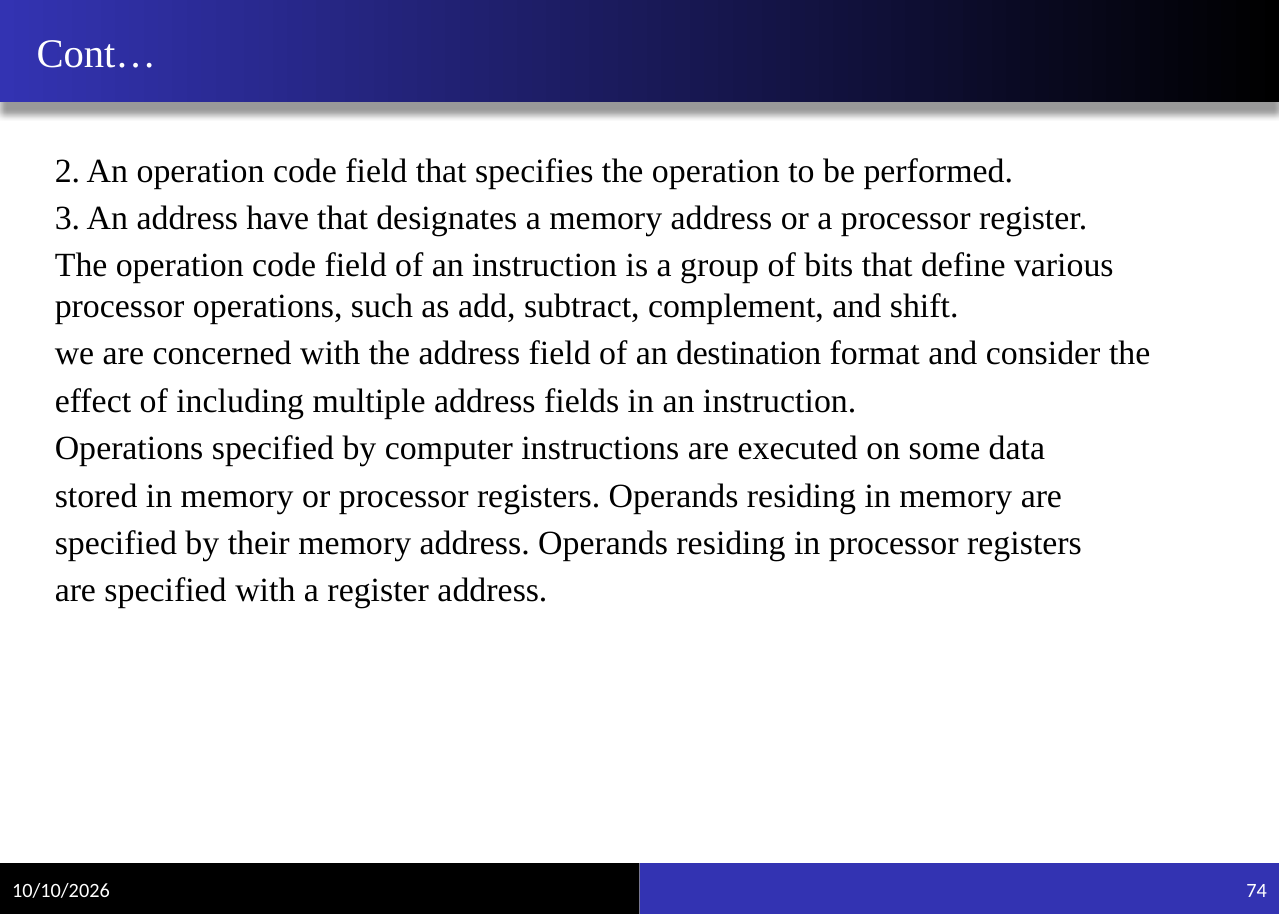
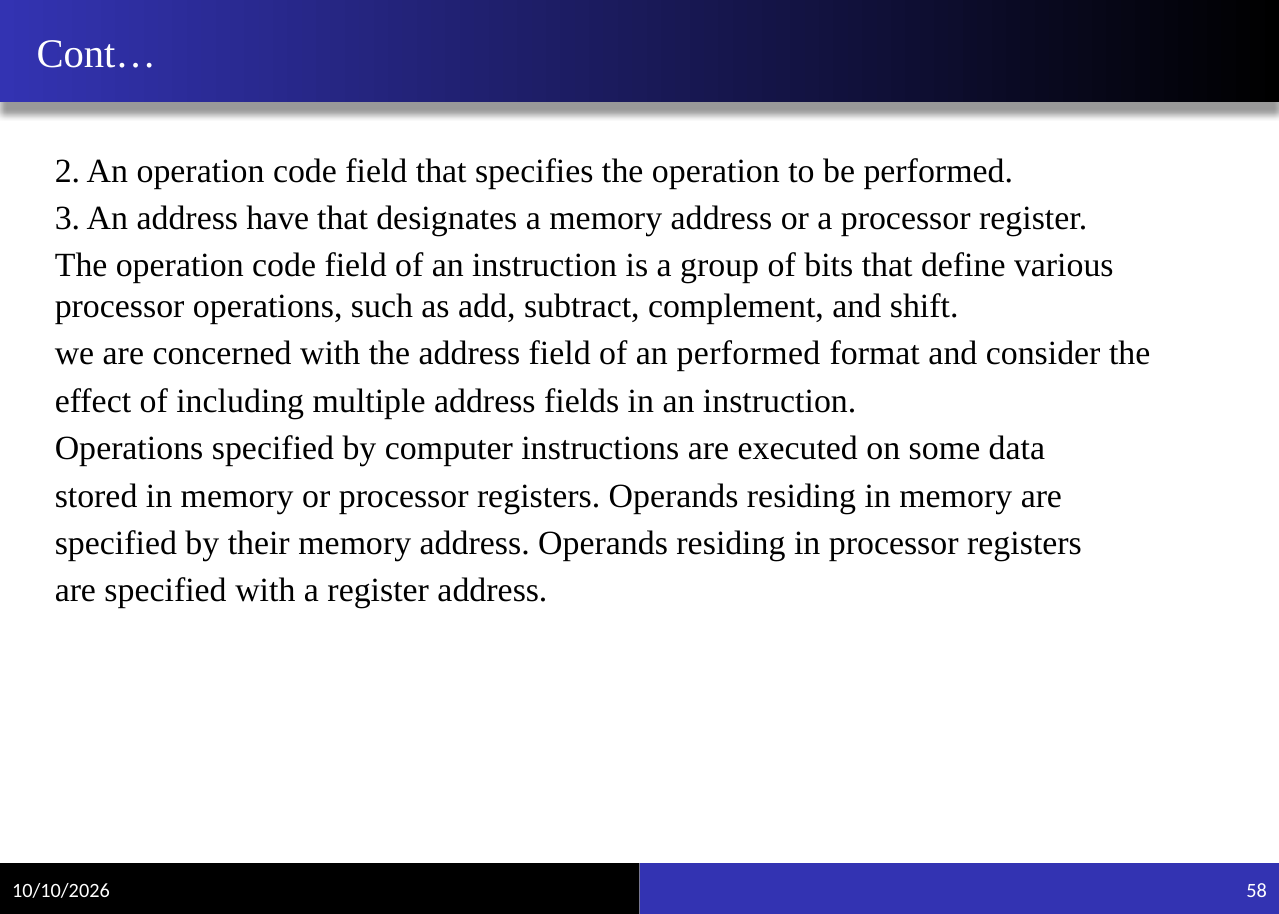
an destination: destination -> performed (748, 354)
74: 74 -> 58 (1257, 890)
